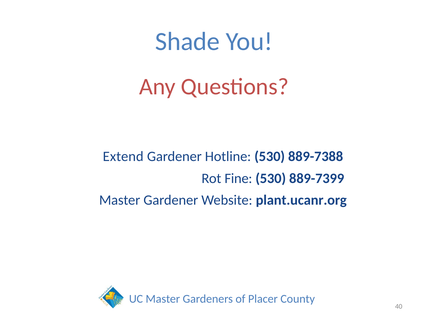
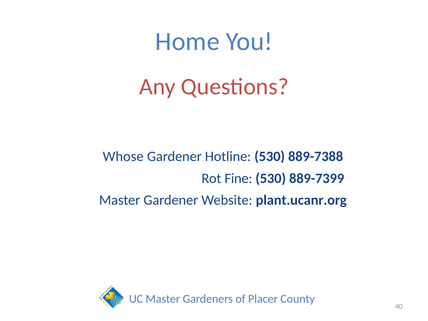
Shade: Shade -> Home (187, 41)
Extend: Extend -> Whose (123, 157)
